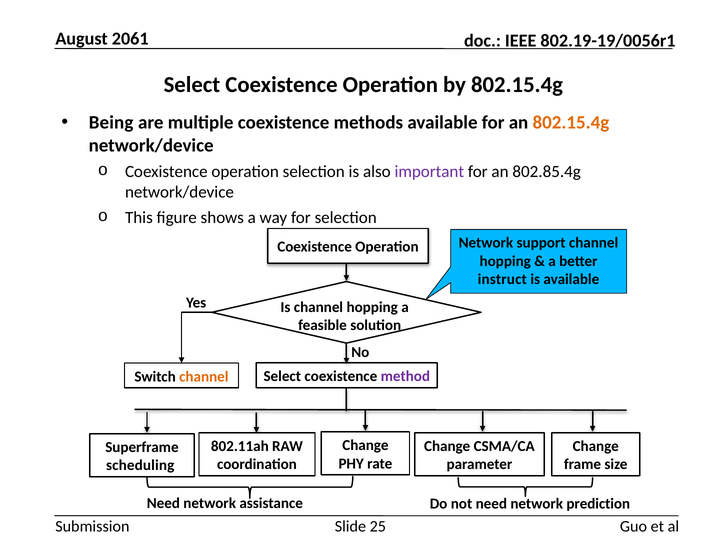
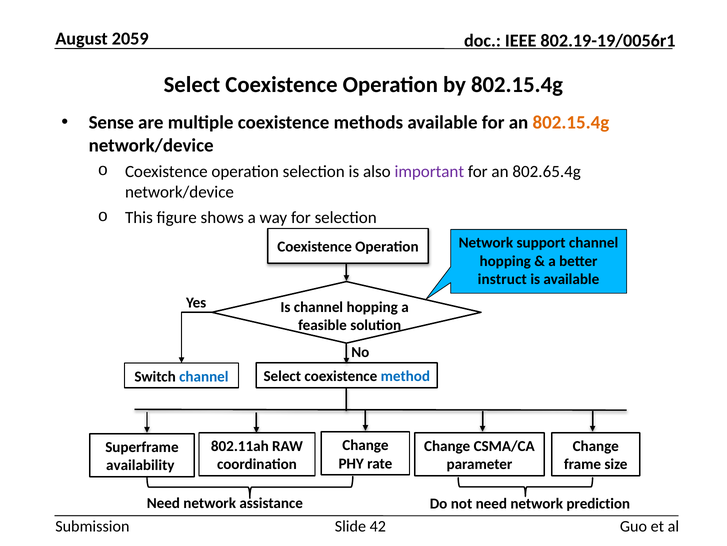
2061: 2061 -> 2059 (130, 39)
Being: Being -> Sense (111, 122)
802.85.4g: 802.85.4g -> 802.65.4g (547, 172)
method colour: purple -> blue (405, 376)
channel colour: orange -> blue (204, 376)
scheduling: scheduling -> availability (140, 465)
25: 25 -> 42 (378, 526)
